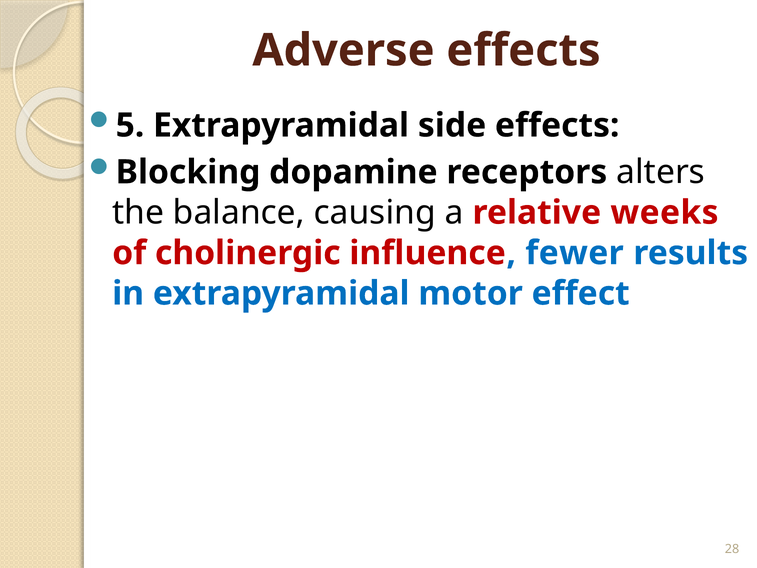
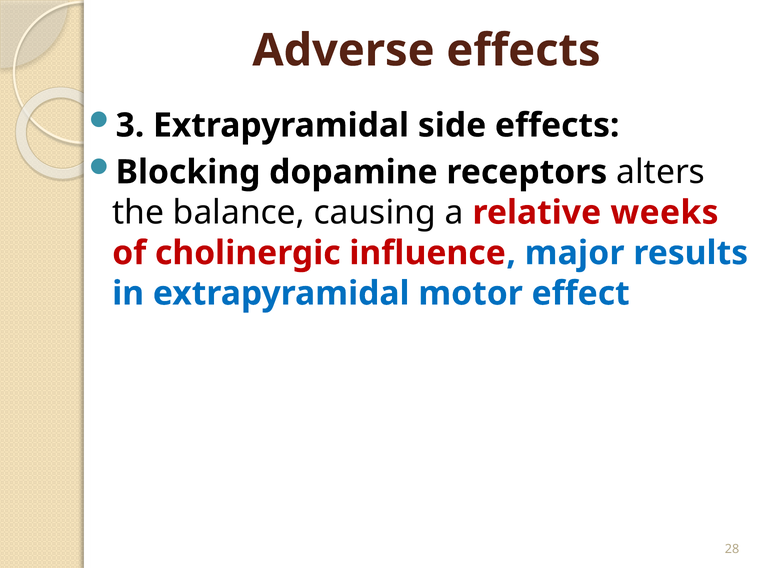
5: 5 -> 3 (130, 125)
fewer: fewer -> major (575, 253)
